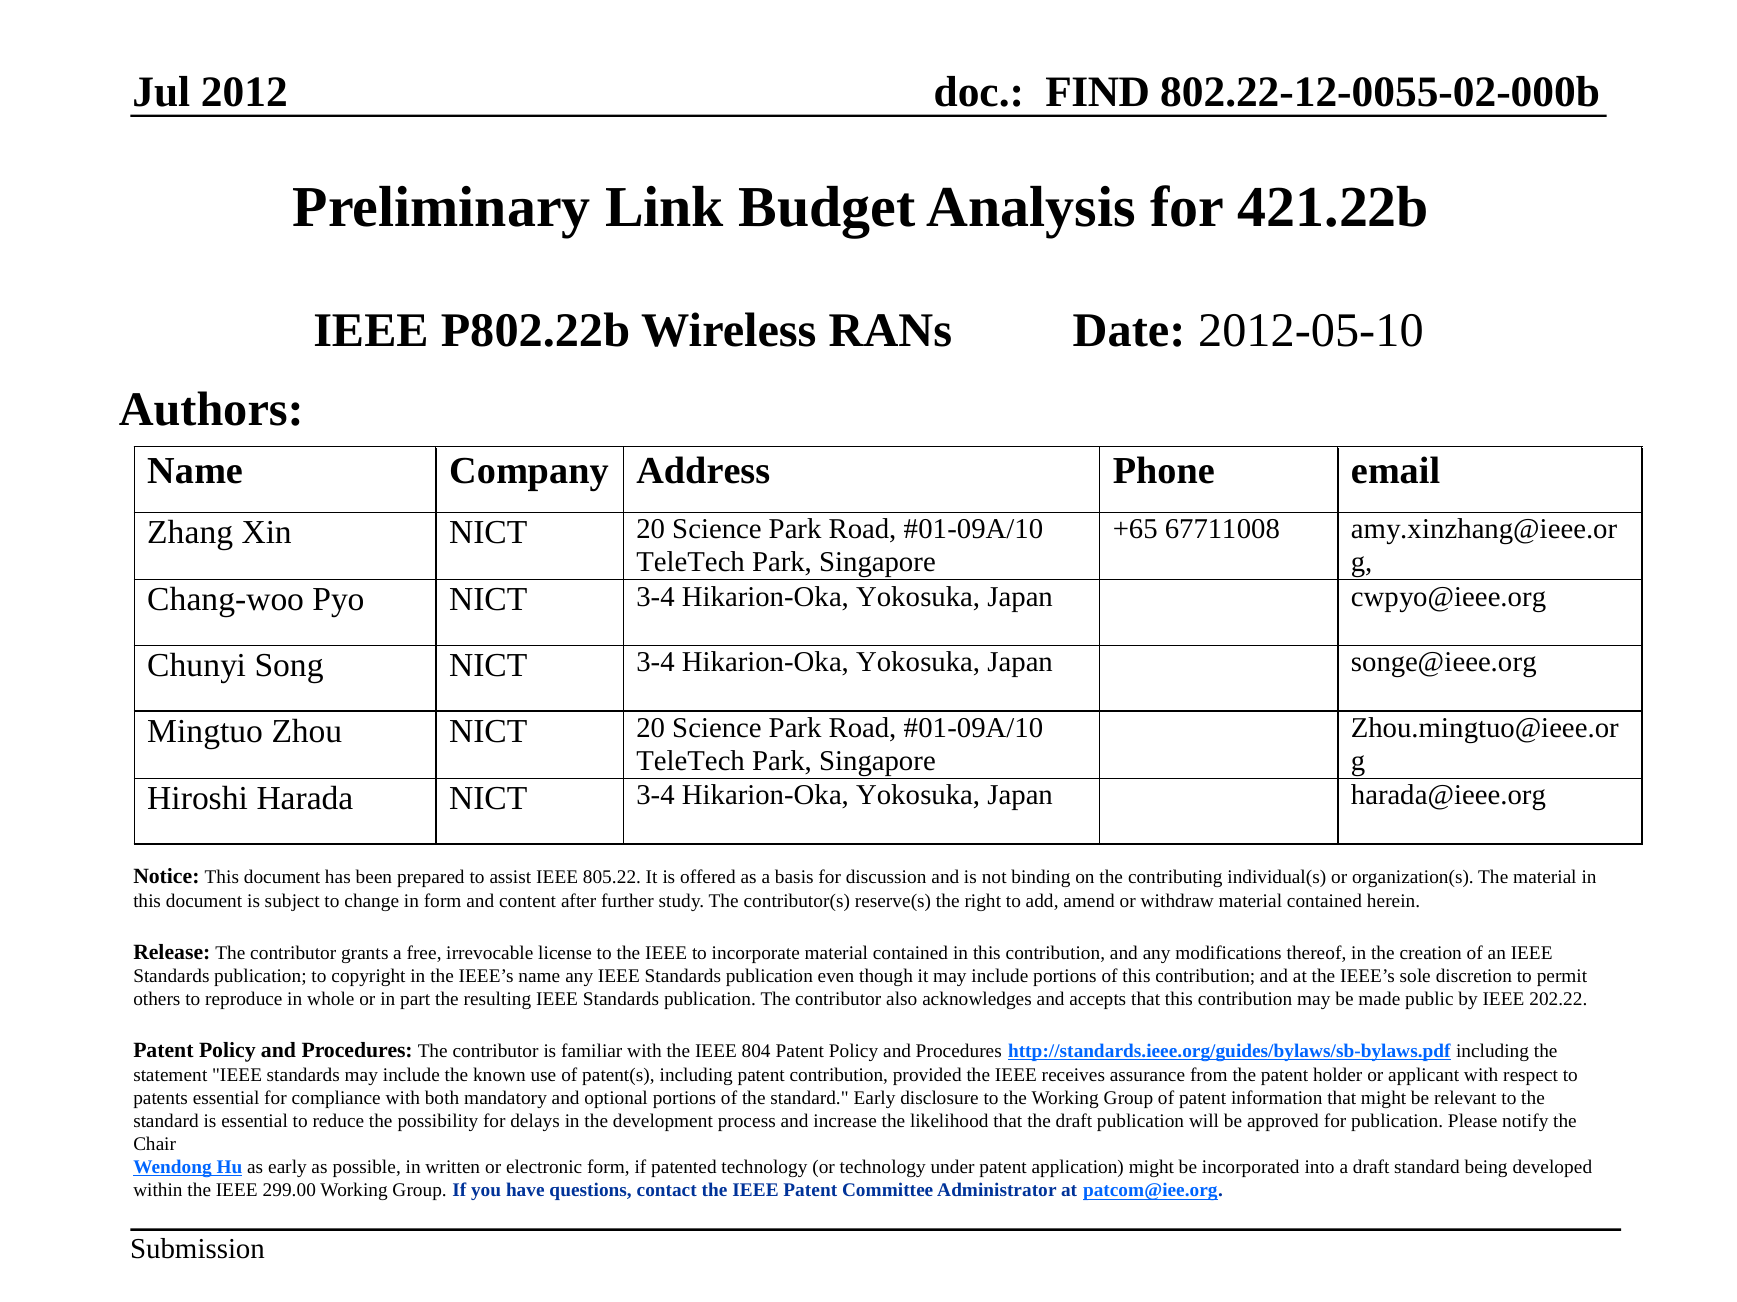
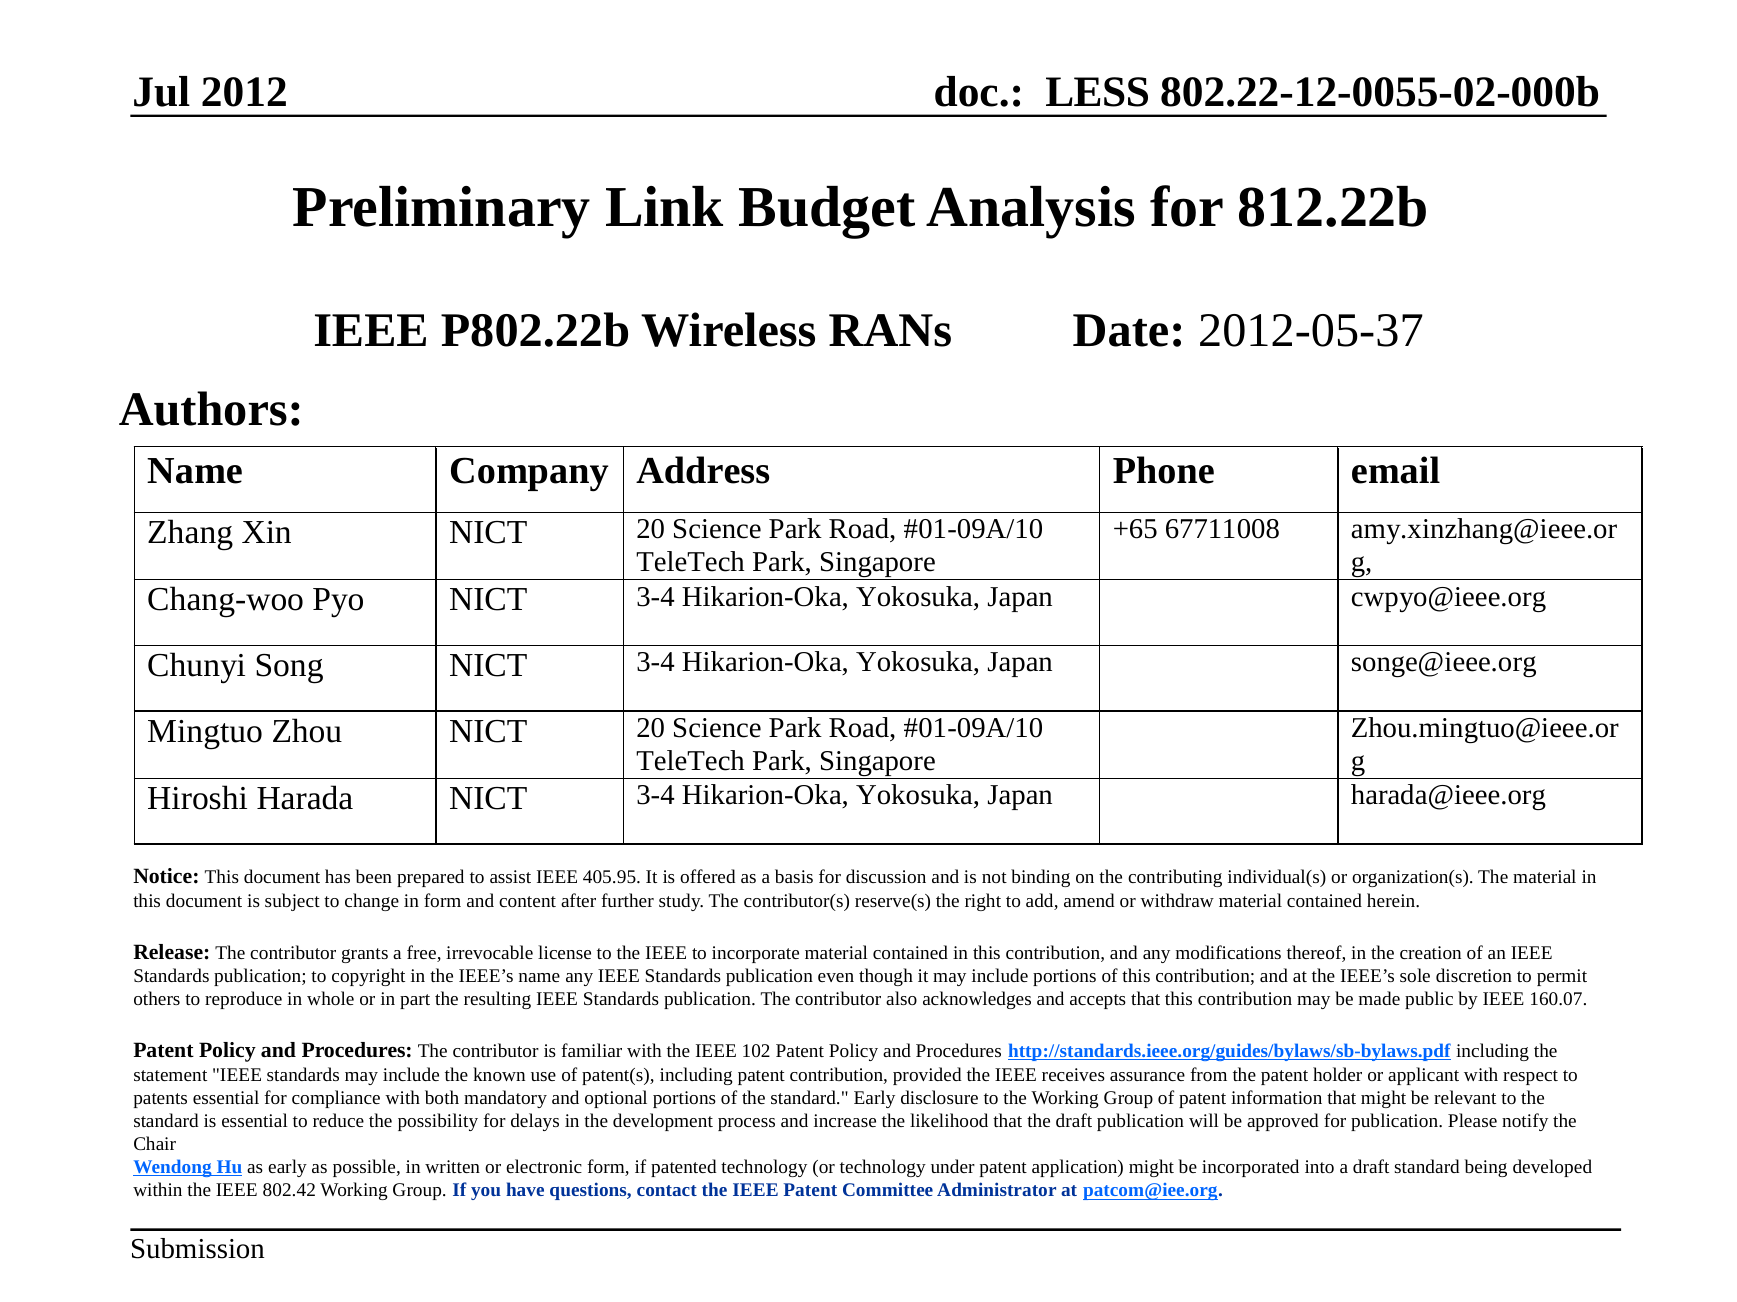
FIND: FIND -> LESS (1098, 93)
421.22b: 421.22b -> 812.22b (1333, 208)
2012-05-10: 2012-05-10 -> 2012-05-37 (1311, 331)
805.22: 805.22 -> 405.95 (612, 878)
202.22: 202.22 -> 160.07 (1558, 1000)
804: 804 -> 102 (756, 1052)
299.00: 299.00 -> 802.42 (289, 1191)
